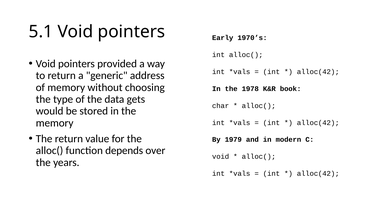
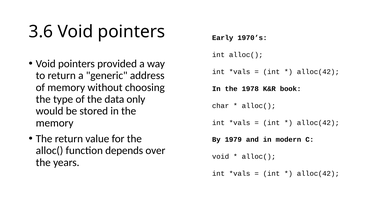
5.1: 5.1 -> 3.6 (41, 32)
gets: gets -> only (136, 99)
